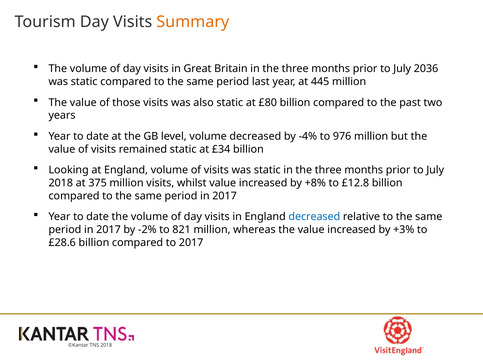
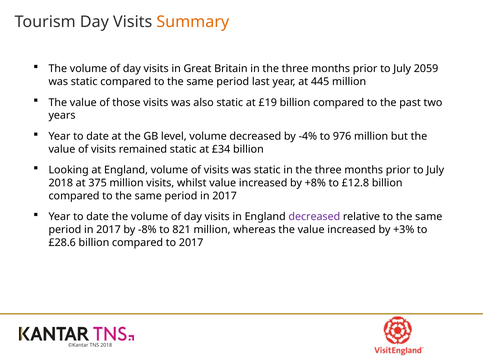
2036: 2036 -> 2059 (426, 69)
£80: £80 -> £19 (268, 103)
decreased colour: blue -> purple (314, 217)
-2%: -2% -> -8% (147, 230)
